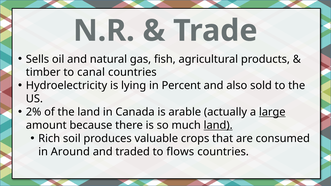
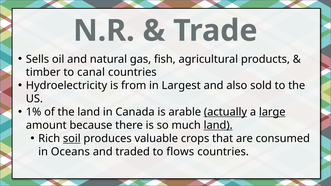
lying: lying -> from (134, 86)
Percent: Percent -> Largest (181, 86)
2%: 2% -> 1% (34, 112)
actually underline: none -> present (225, 112)
soil underline: none -> present (72, 139)
Around: Around -> Oceans (70, 152)
